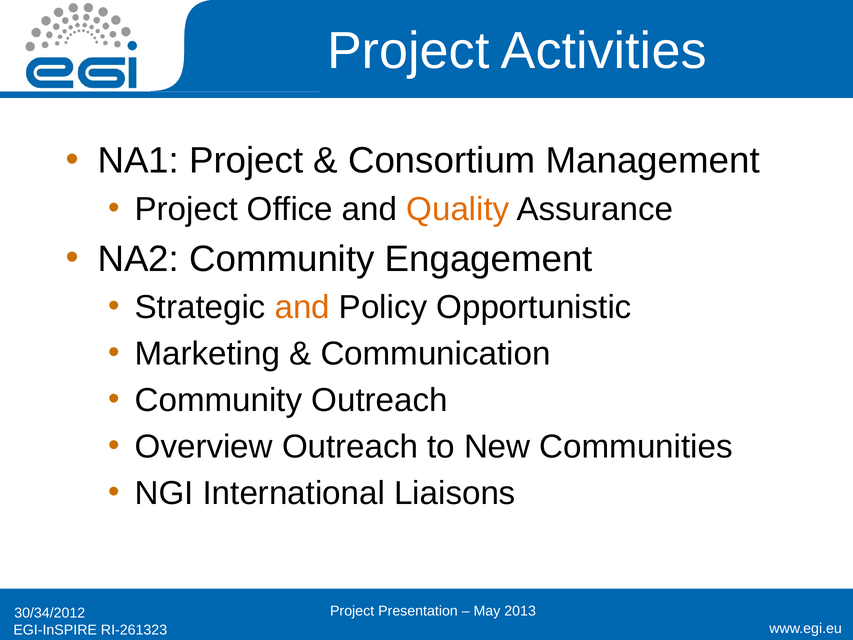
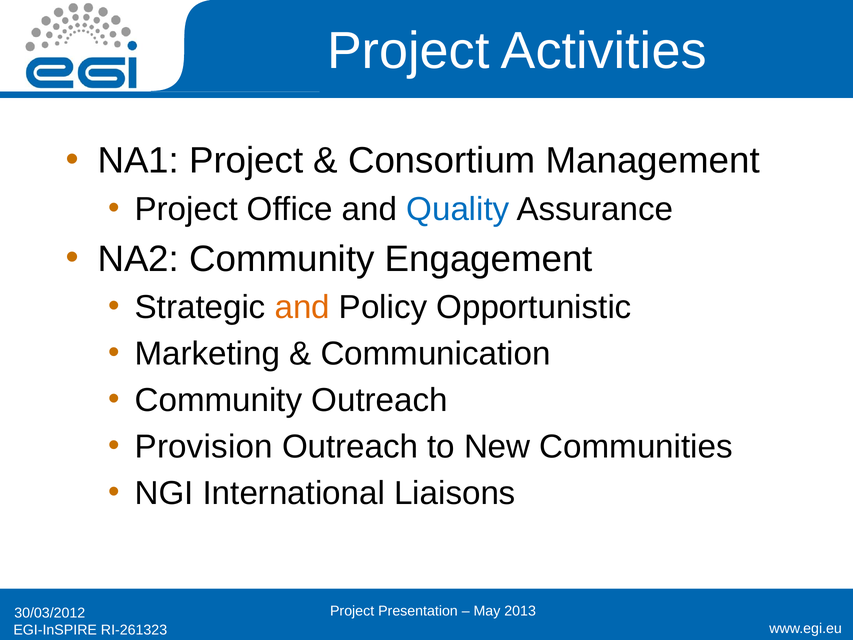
Quality colour: orange -> blue (458, 209)
Overview: Overview -> Provision (204, 447)
30/34/2012: 30/34/2012 -> 30/03/2012 (50, 613)
